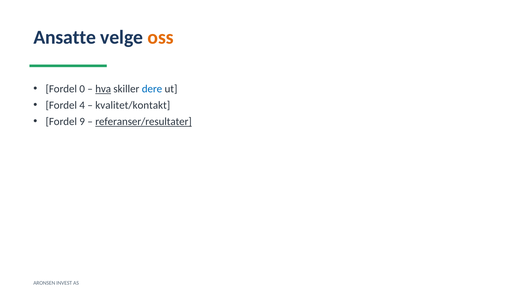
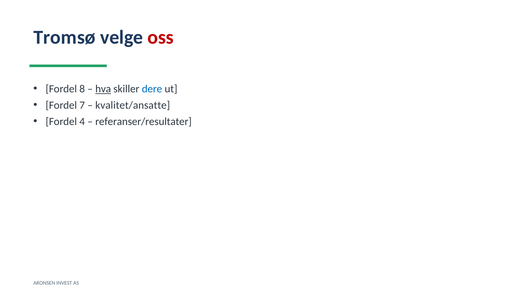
Ansatte: Ansatte -> Tromsø (65, 37)
oss colour: orange -> red (161, 37)
0: 0 -> 8 (82, 89)
4: 4 -> 7 (82, 105)
kvalitet/kontakt: kvalitet/kontakt -> kvalitet/ansatte (133, 105)
9: 9 -> 4 (82, 122)
referanser/resultater underline: present -> none (144, 122)
